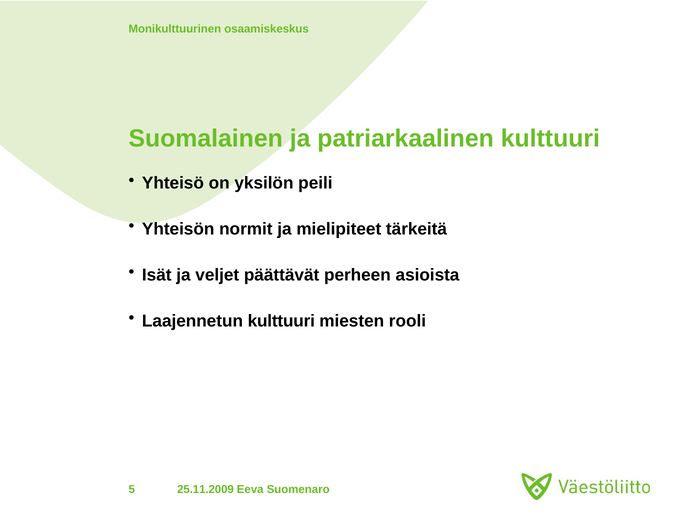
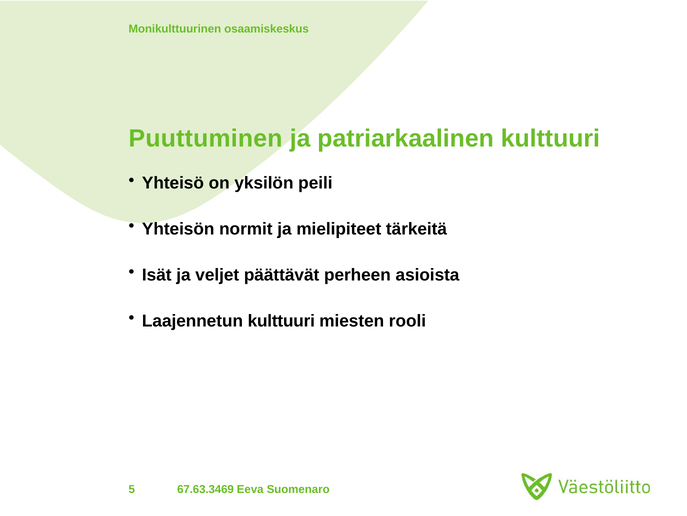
Suomalainen: Suomalainen -> Puuttuminen (206, 138)
25.11.2009: 25.11.2009 -> 67.63.3469 (205, 489)
